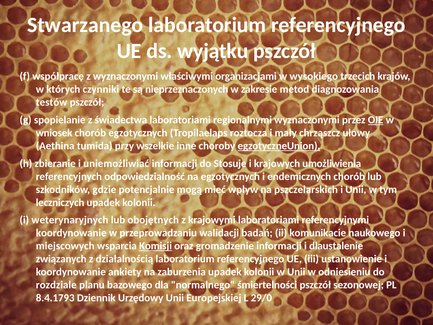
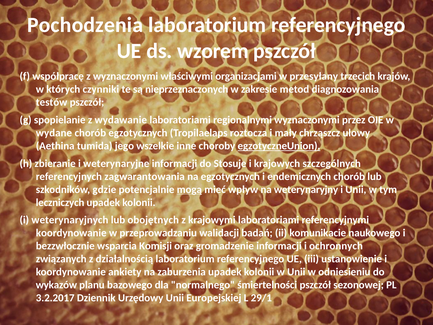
Stwarzanego: Stwarzanego -> Pochodzenia (85, 25)
wyjątku: wyjątku -> wzorem (213, 51)
wysokiego: wysokiego -> przesyłany (314, 76)
świadectwa: świadectwa -> wydawanie (121, 120)
OIE underline: present -> none (376, 120)
wniosek: wniosek -> wydane (54, 133)
przy: przy -> jego (124, 146)
uniemożliwiać: uniemożliwiać -> weterynaryjne (116, 163)
umożliwienia: umożliwienia -> szczególnych (332, 163)
odpowiedzialność: odpowiedzialność -> zagwarantowania (145, 176)
pszczelarskich: pszczelarskich -> weterynaryjny (306, 189)
miejscowych: miejscowych -> bezzwłocznie (65, 246)
Komisji underline: present -> none (156, 246)
dlaustalenie: dlaustalenie -> ochronnych (336, 246)
rozdziale: rozdziale -> wykazów (56, 285)
8.4.1793: 8.4.1793 -> 3.2.2017 (55, 298)
29/0: 29/0 -> 29/1 (261, 298)
